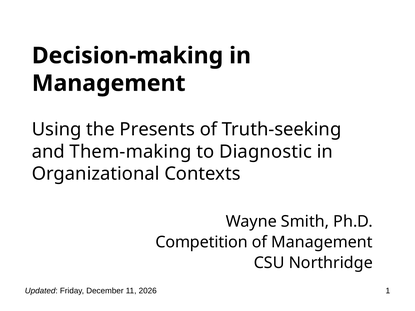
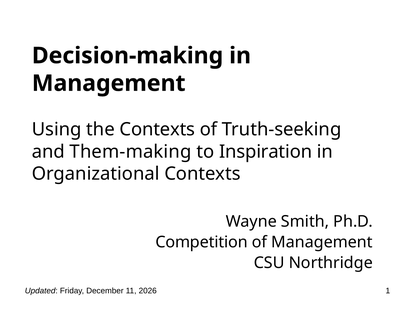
the Presents: Presents -> Contexts (157, 130)
Diagnostic: Diagnostic -> Inspiration (266, 152)
